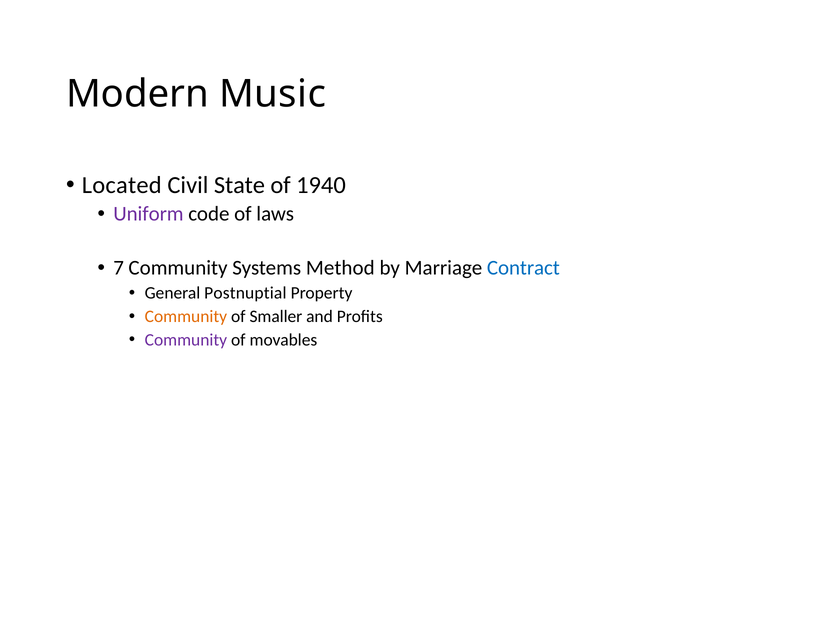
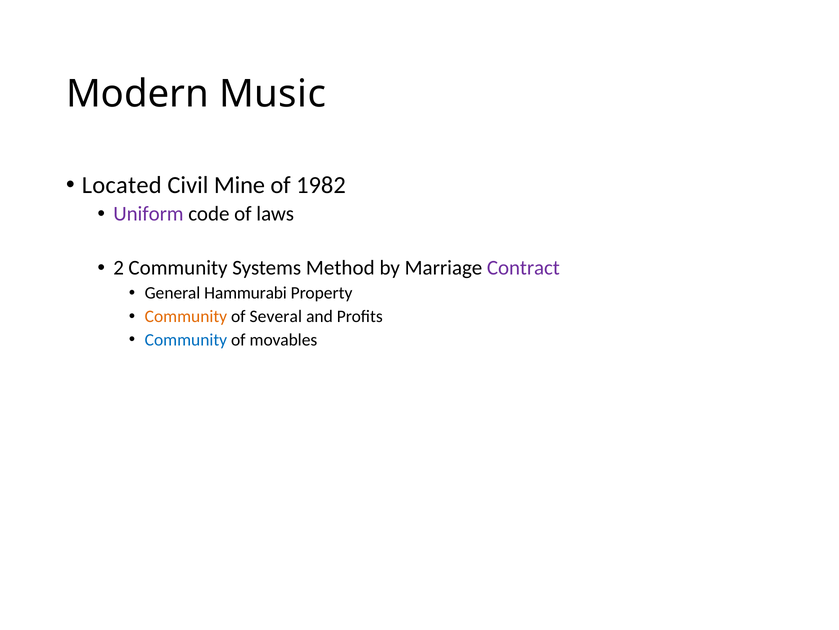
State: State -> Mine (239, 185)
1940: 1940 -> 1982 (321, 185)
7: 7 -> 2 (119, 268)
Contract colour: blue -> purple (523, 268)
Postnuptial: Postnuptial -> Hammurabi (246, 293)
Smaller: Smaller -> Several (276, 316)
Community colour: purple -> blue (186, 339)
